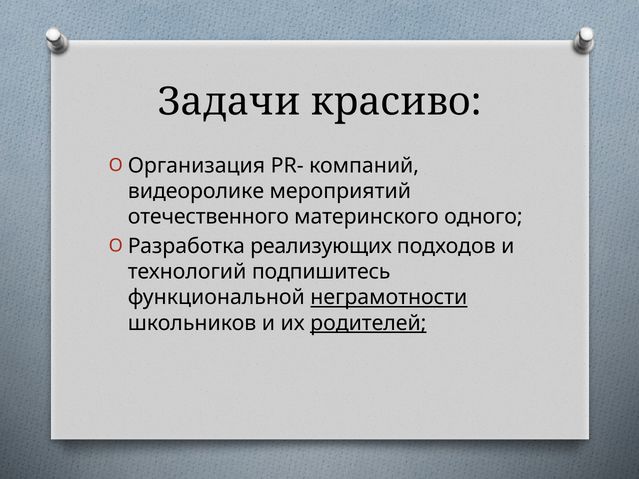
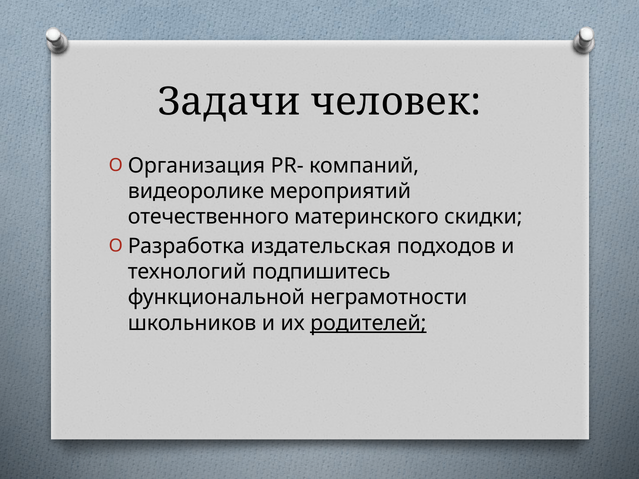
красиво: красиво -> человек (396, 102)
одного: одного -> скидки (483, 217)
реализующих: реализующих -> издательская (321, 247)
неграмотности underline: present -> none (389, 298)
